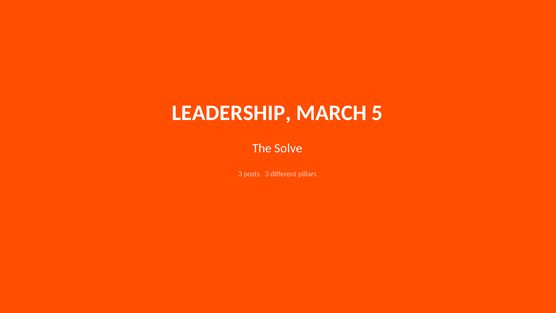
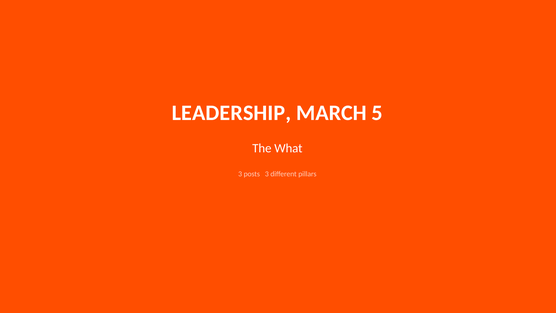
Solve: Solve -> What (288, 148)
